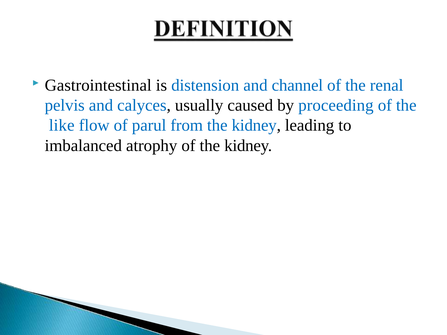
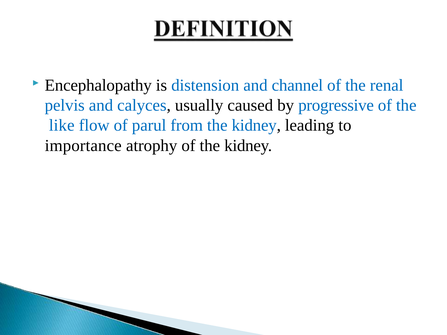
Gastrointestinal: Gastrointestinal -> Encephalopathy (98, 85)
proceeding: proceeding -> progressive (336, 105)
imbalanced: imbalanced -> importance (83, 146)
